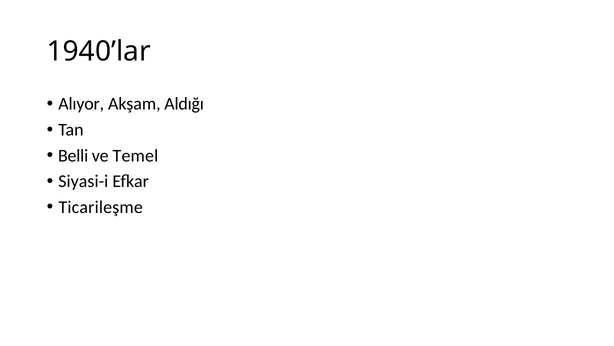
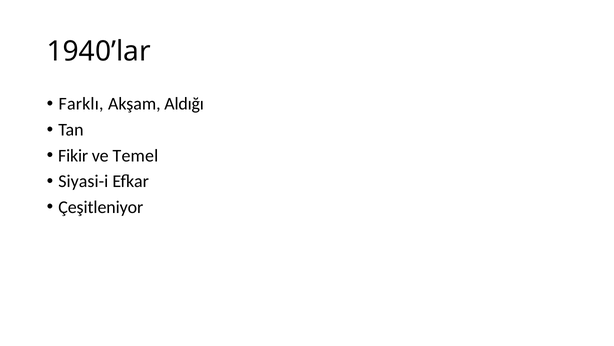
Alıyor: Alıyor -> Farklı (81, 104)
Belli: Belli -> Fikir (73, 155)
Ticarileşme: Ticarileşme -> Çeşitleniyor (101, 207)
